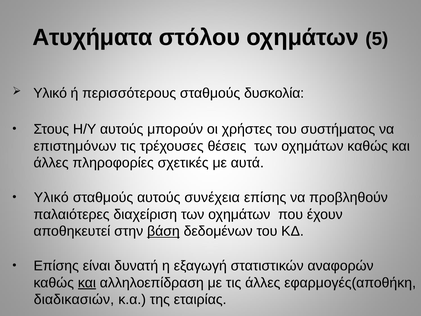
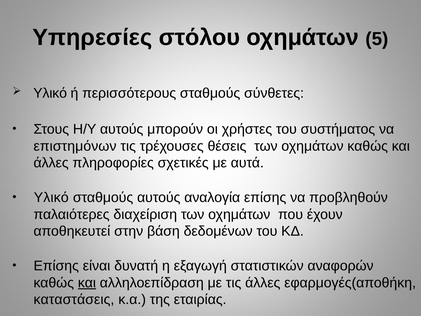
Ατυχήματα: Ατυχήματα -> Υπηρεσίες (92, 37)
δυσκολία: δυσκολία -> σύνθετες (274, 93)
συνέχεια: συνέχεια -> αναλογία (212, 197)
βάση underline: present -> none (163, 231)
διαδικασιών: διαδικασιών -> καταστάσεις (74, 299)
